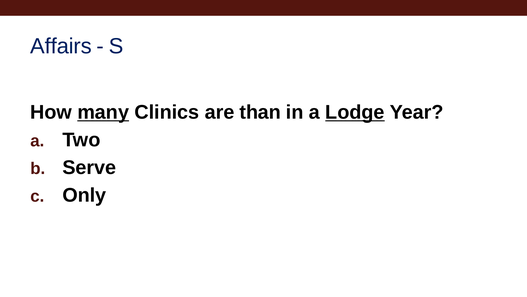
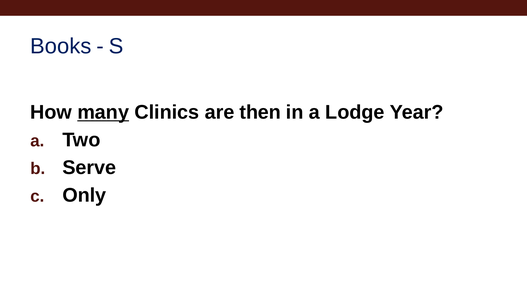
Affairs: Affairs -> Books (61, 46)
than: than -> then (260, 112)
Lodge underline: present -> none (355, 112)
